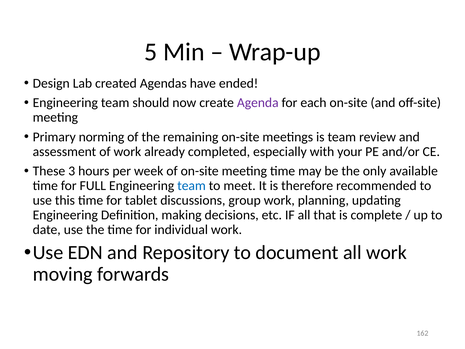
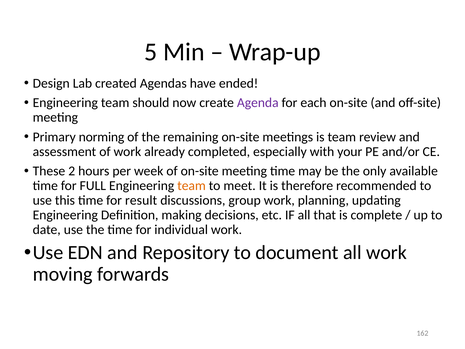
3: 3 -> 2 (72, 171)
team colour: blue -> orange (192, 186)
tablet: tablet -> result (141, 200)
